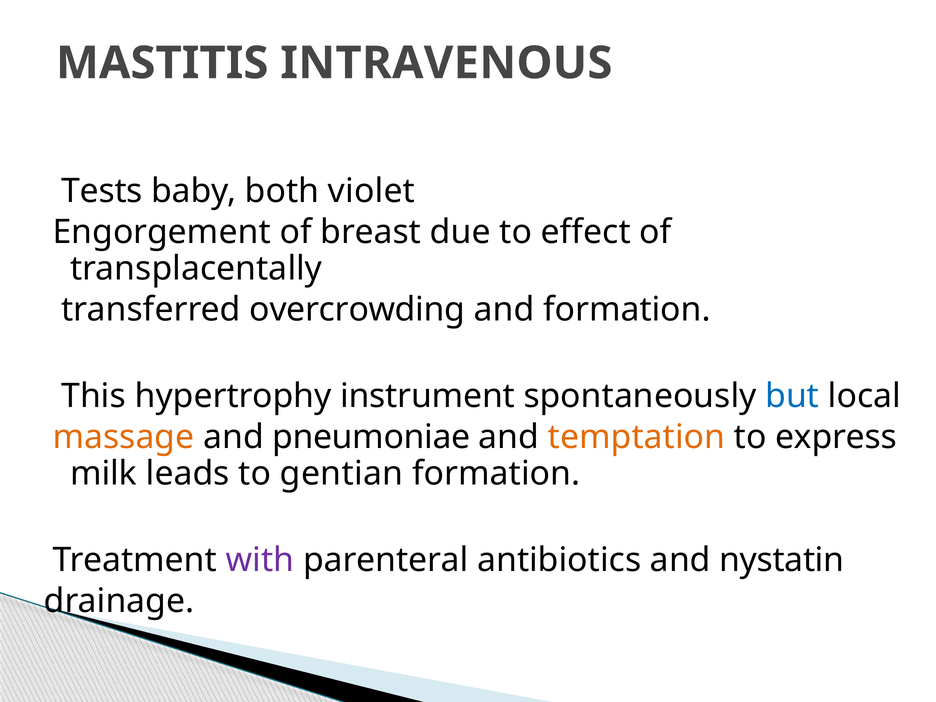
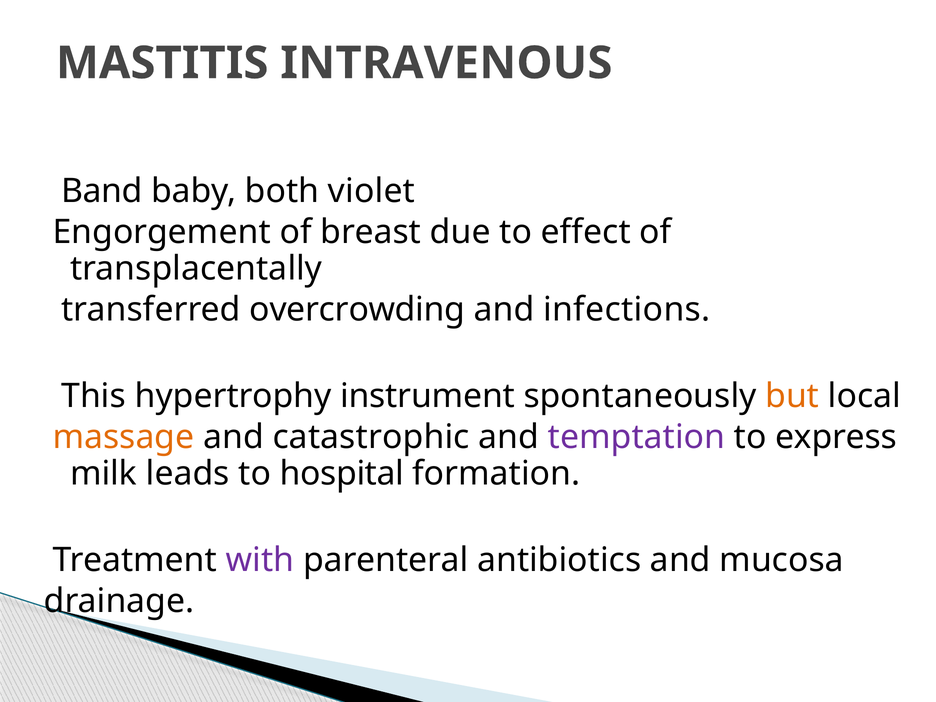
Tests: Tests -> Band (102, 191)
and formation: formation -> infections (627, 310)
but colour: blue -> orange (792, 396)
pneumoniae: pneumoniae -> catastrophic (371, 437)
temptation colour: orange -> purple (637, 437)
gentian: gentian -> hospital (342, 474)
nystatin: nystatin -> mucosa (782, 560)
